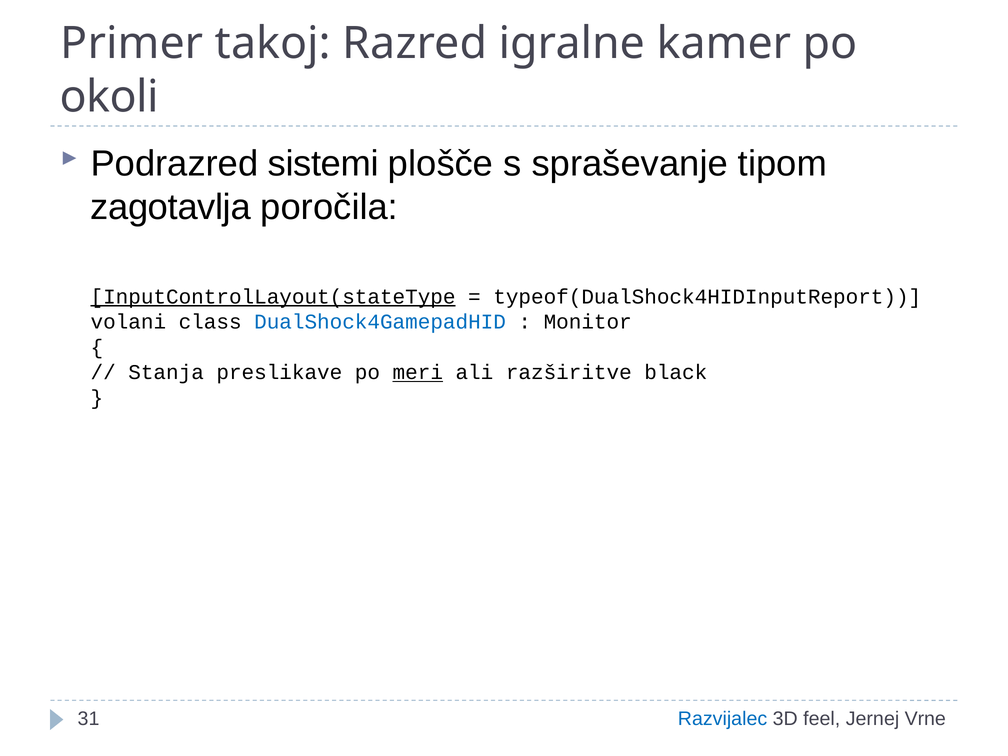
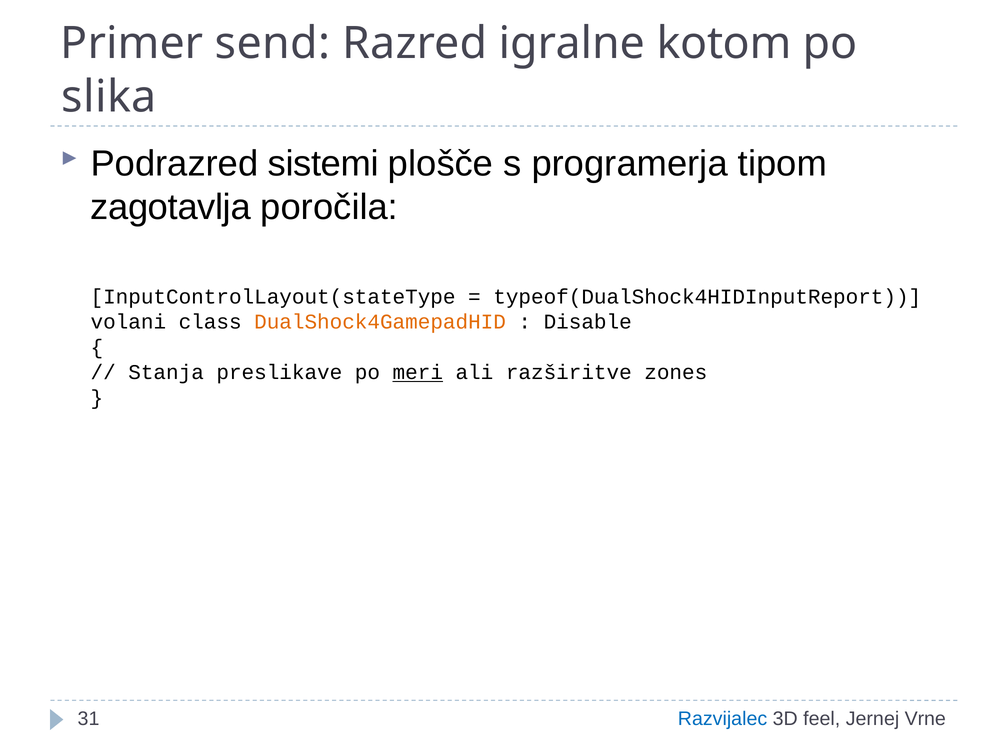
takoj: takoj -> send (273, 43)
kamer: kamer -> kotom (724, 43)
okoli: okoli -> slika (109, 97)
spraševanje: spraševanje -> programerja (630, 164)
InputControlLayout(stateType underline: present -> none (273, 297)
DualShock4GamepadHID colour: blue -> orange (380, 322)
Monitor: Monitor -> Disable (588, 322)
black: black -> zones (676, 372)
